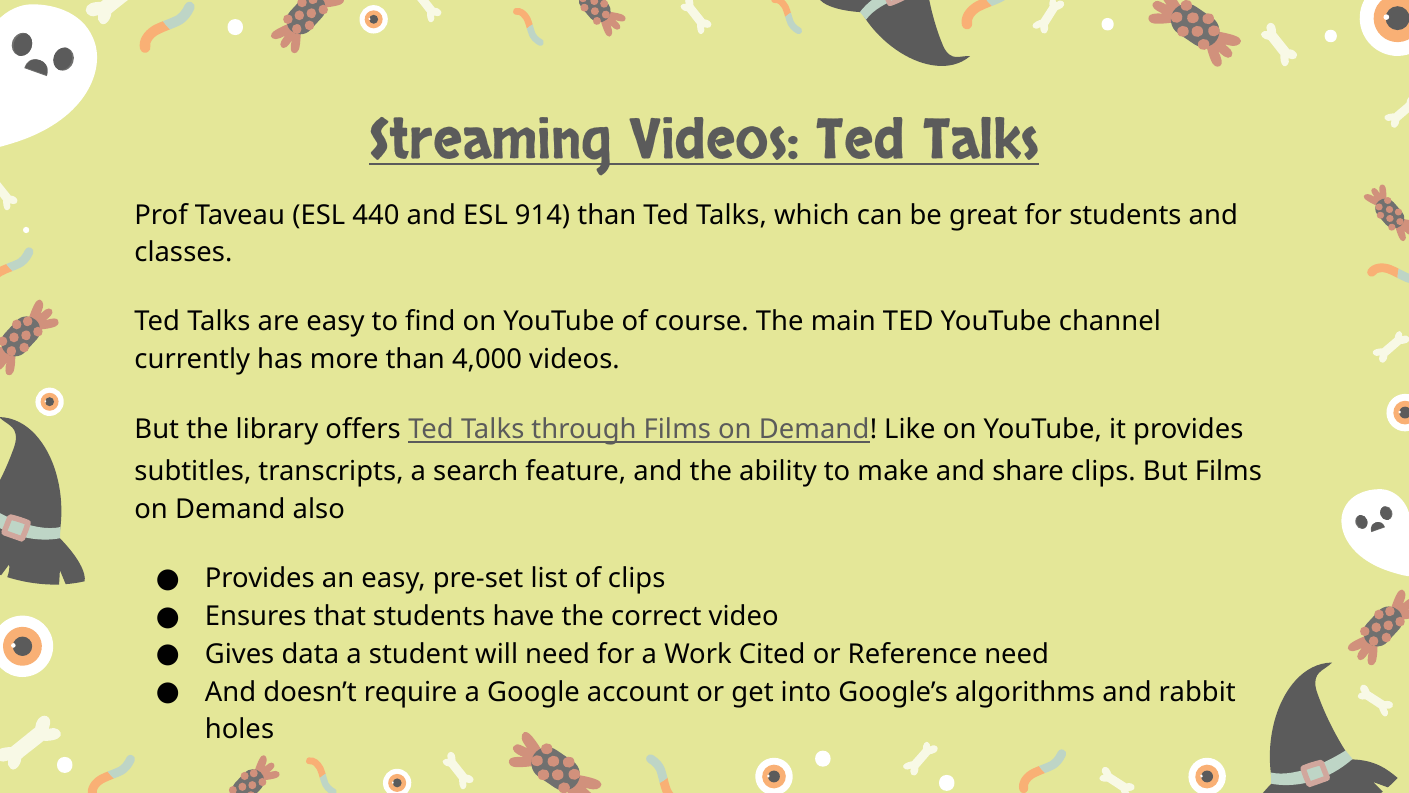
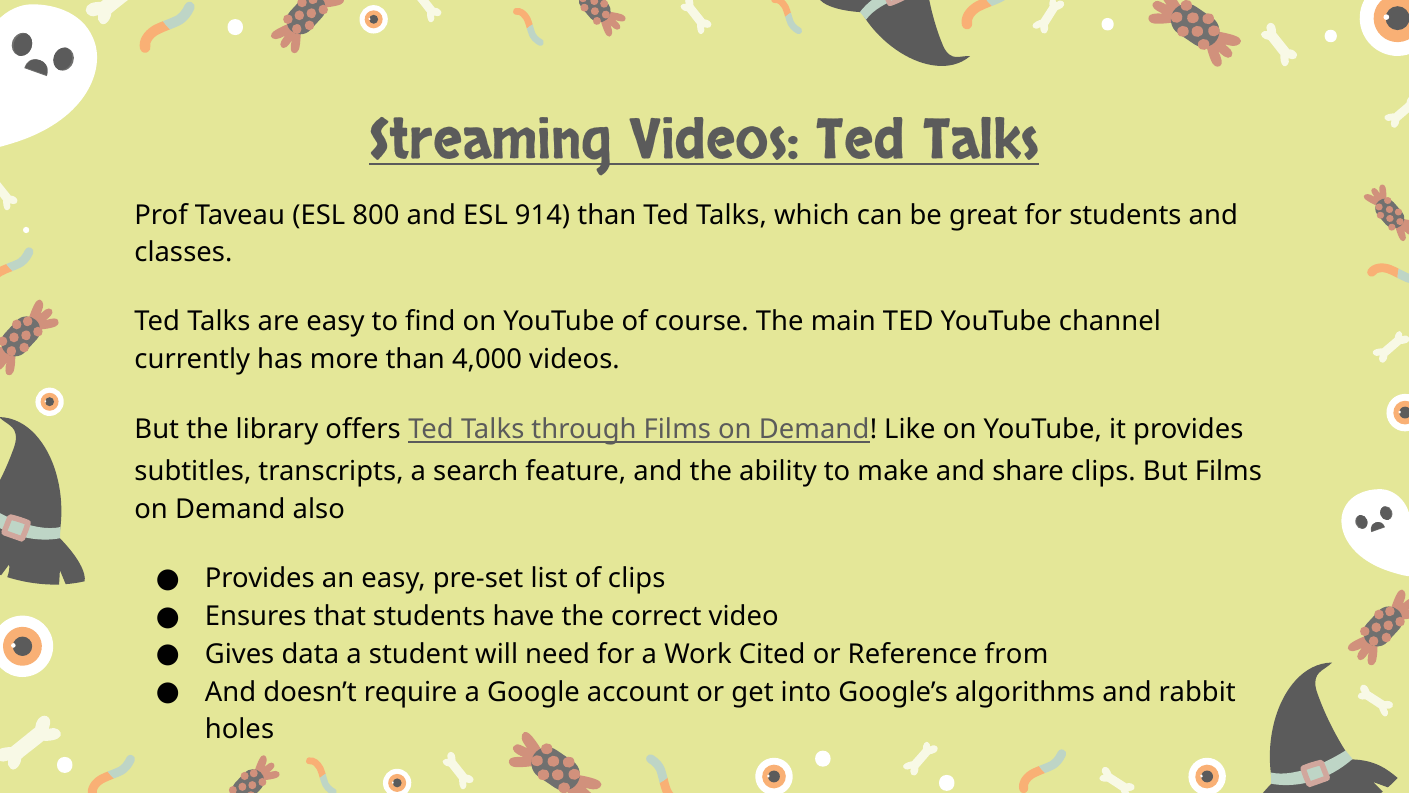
440: 440 -> 800 (376, 215)
Reference need: need -> from (1017, 654)
